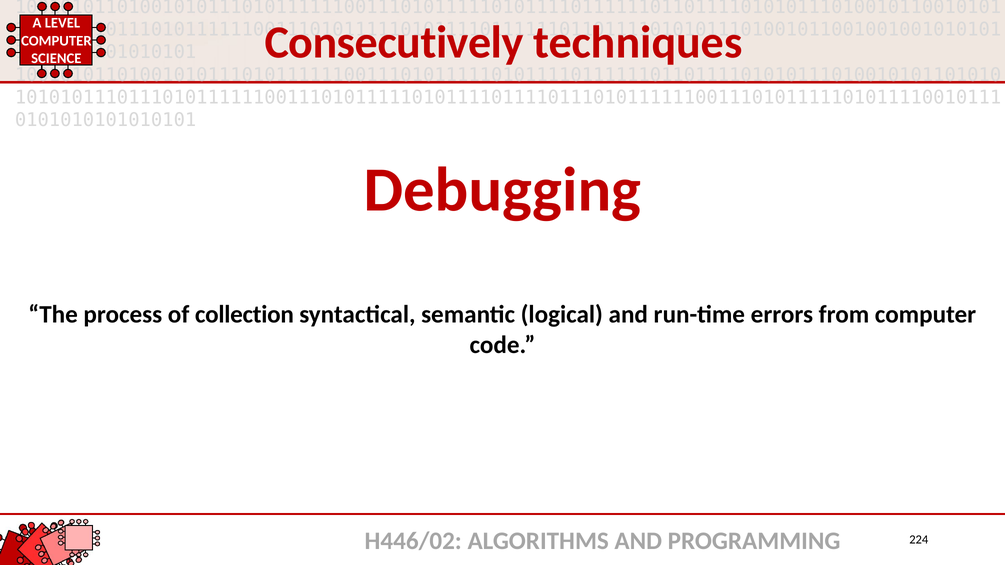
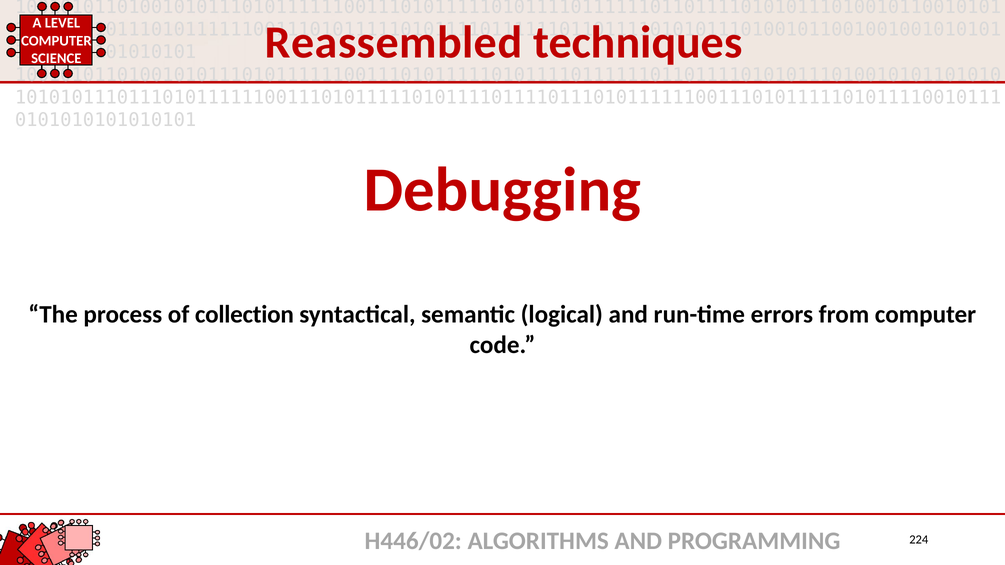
Consecutively: Consecutively -> Reassembled (394, 43)
